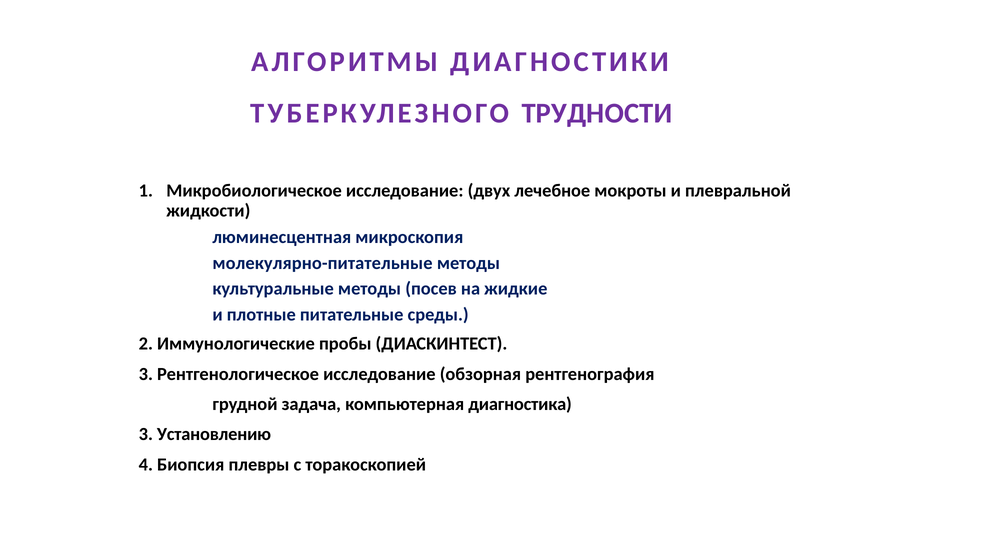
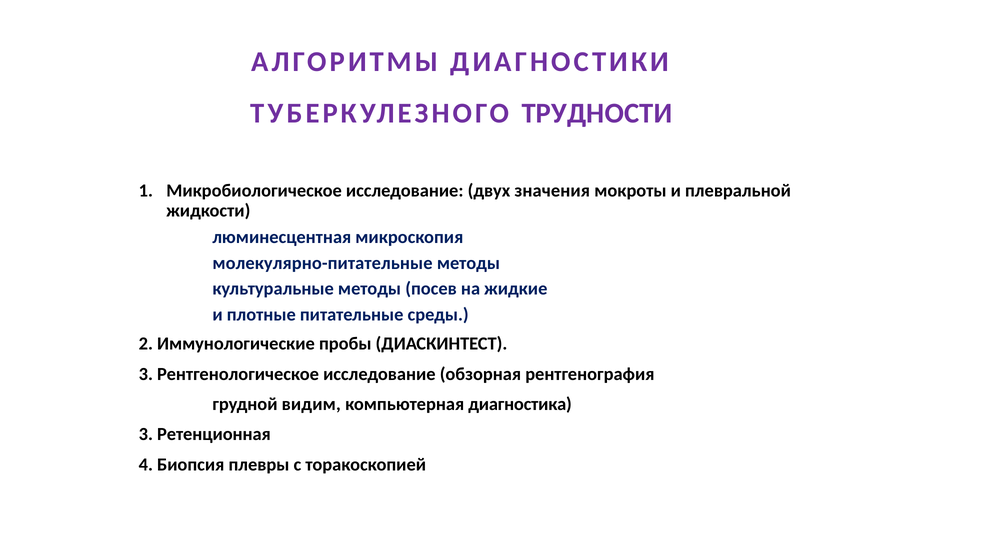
лечебное: лечебное -> значения (552, 191)
задача: задача -> видим (311, 404)
Установлению: Установлению -> Ретенционная (214, 434)
